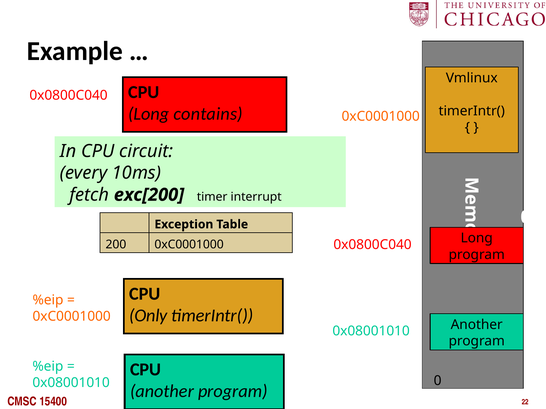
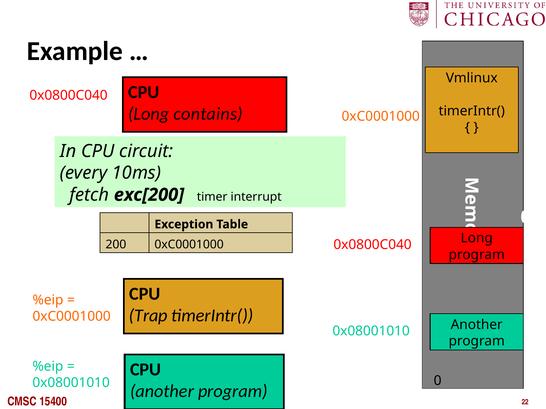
Only: Only -> Trap (148, 316)
